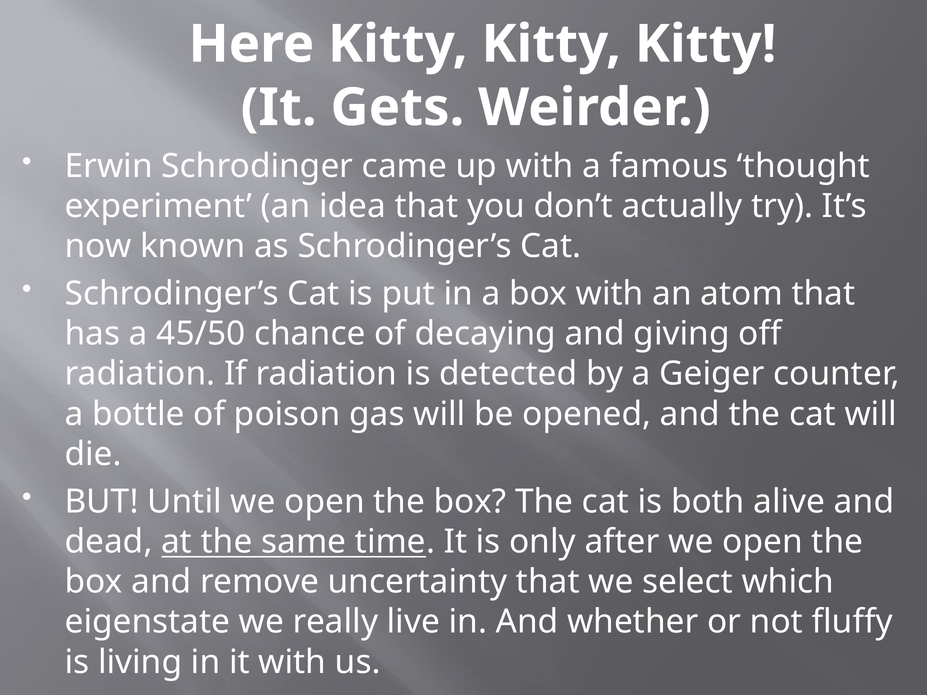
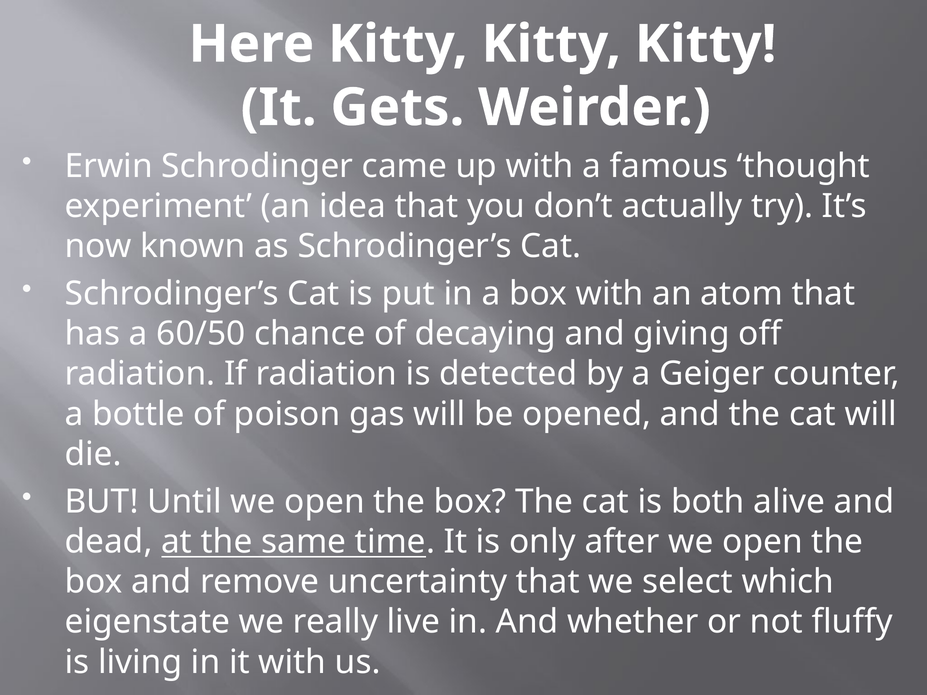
45/50: 45/50 -> 60/50 (201, 334)
